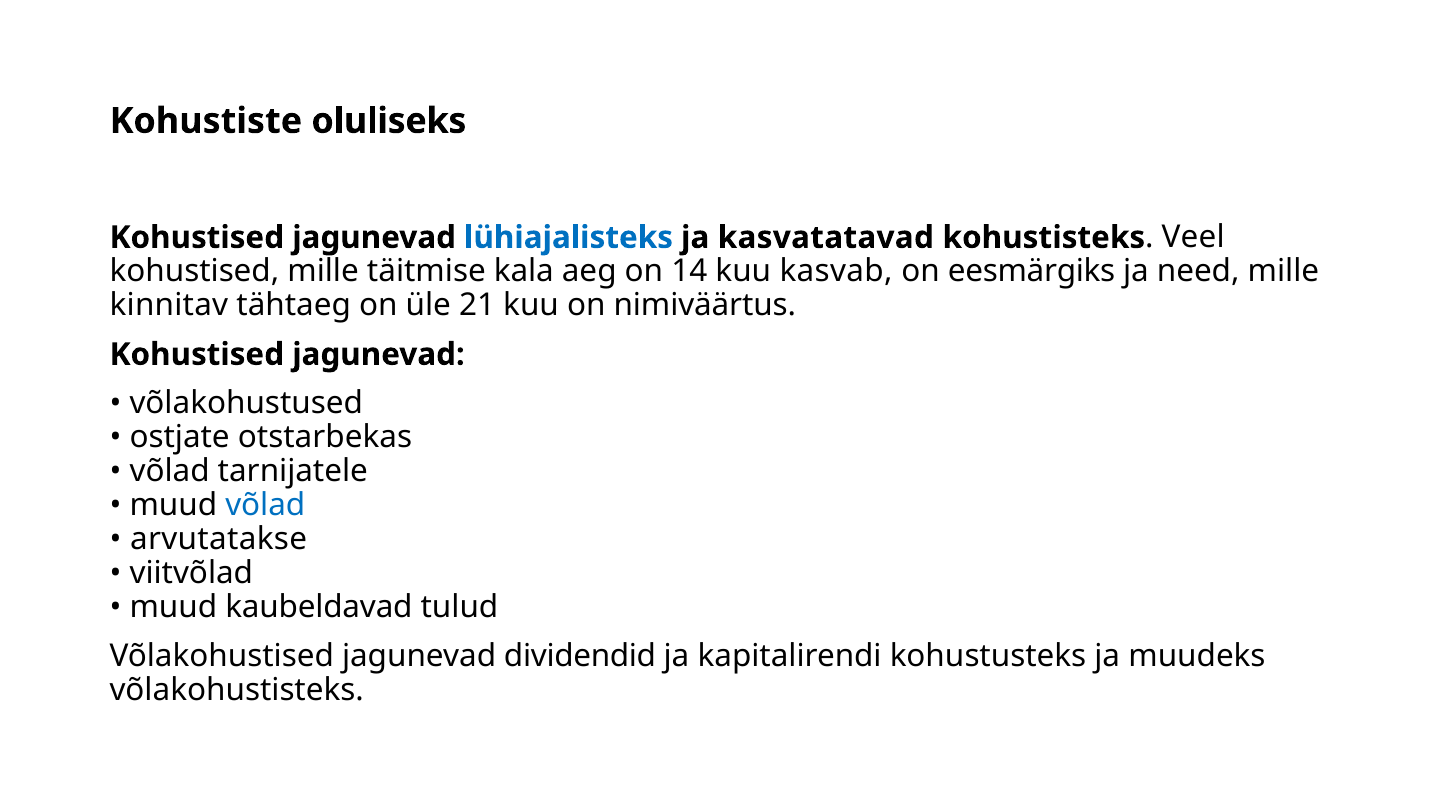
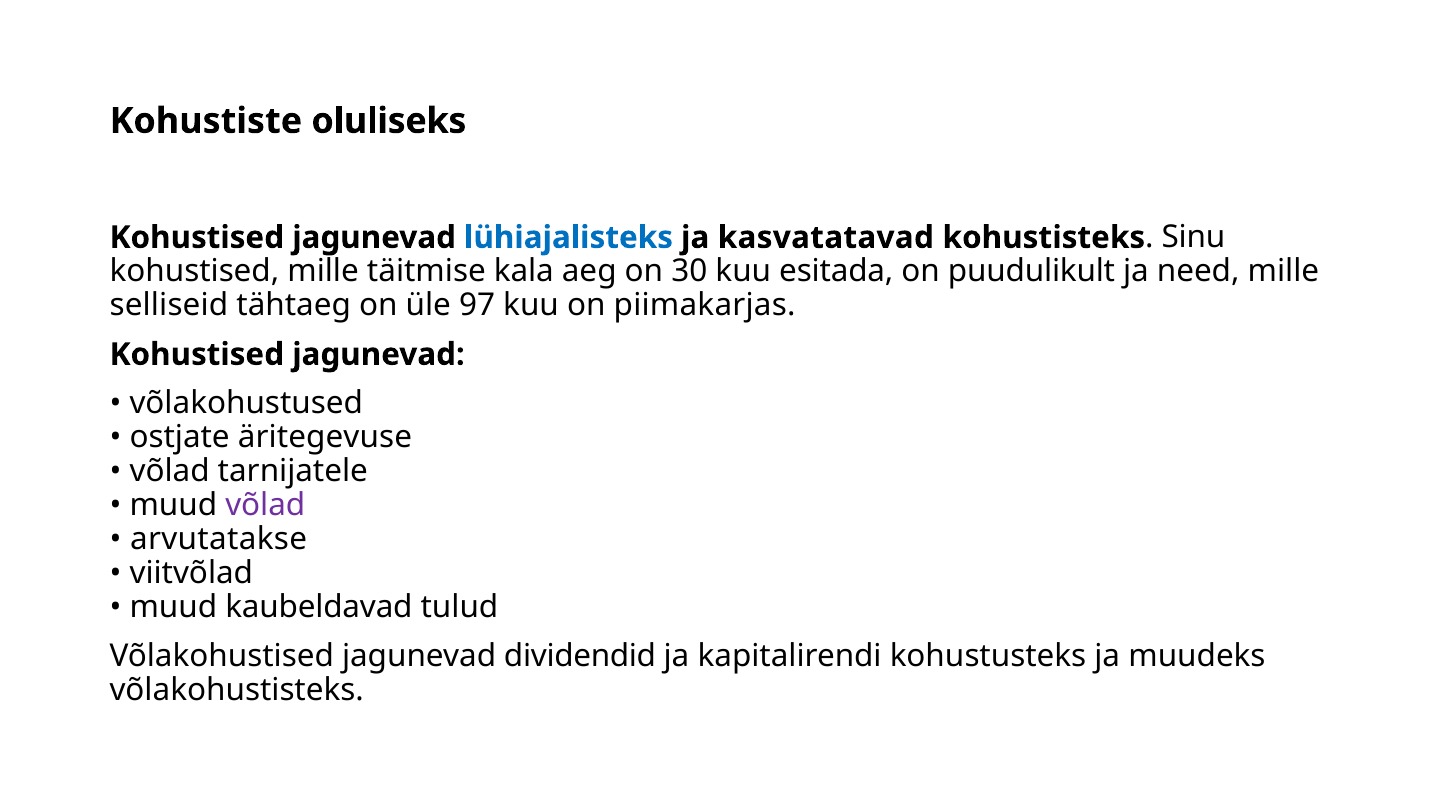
Veel: Veel -> Sinu (1193, 238)
14: 14 -> 30 (689, 271)
kasvab: kasvab -> esitada (836, 271)
eesmärgiks: eesmärgiks -> puudulikult (1032, 271)
kinnitav: kinnitav -> selliseid (169, 305)
21: 21 -> 97 (477, 305)
nimiväärtus: nimiväärtus -> piimakarjas (705, 305)
otstarbekas: otstarbekas -> äritegevuse (325, 437)
võlad colour: blue -> purple (265, 505)
